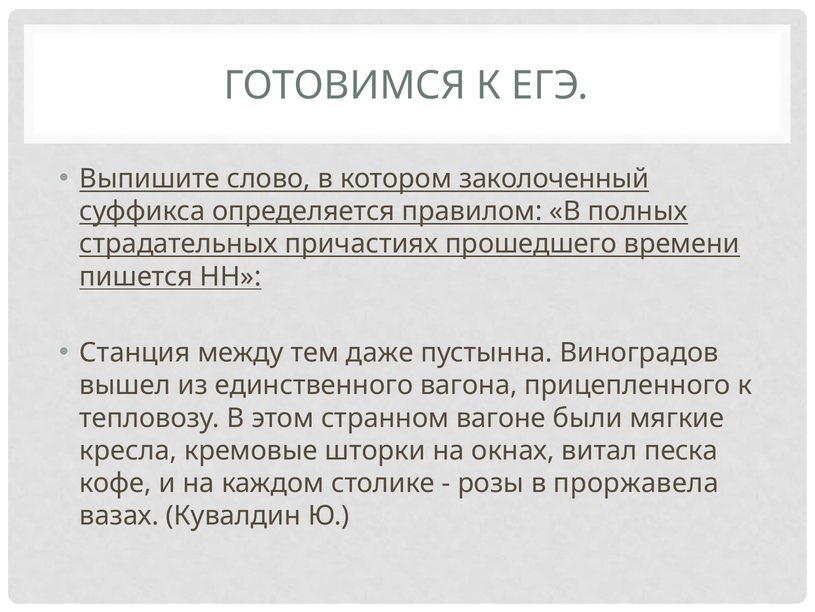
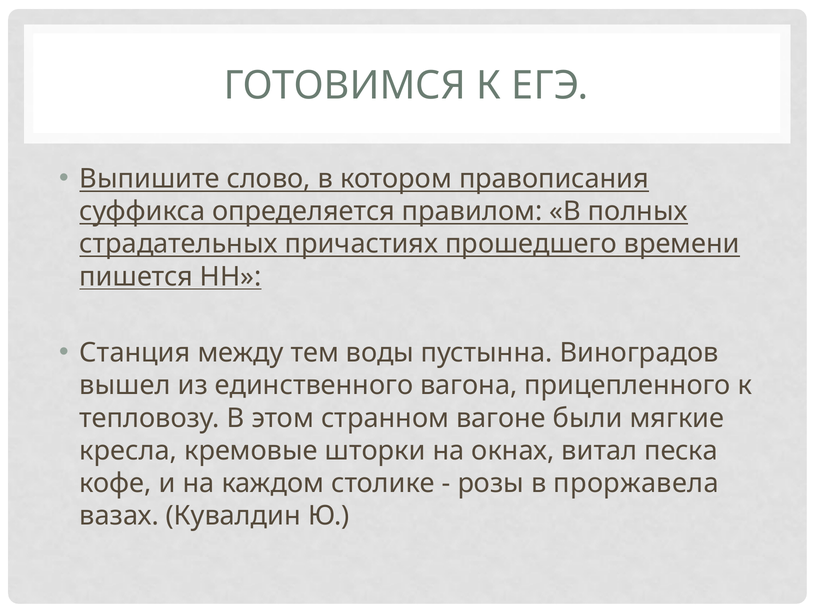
заколоченный: заколоченный -> правописания (554, 178)
даже: даже -> воды (380, 352)
